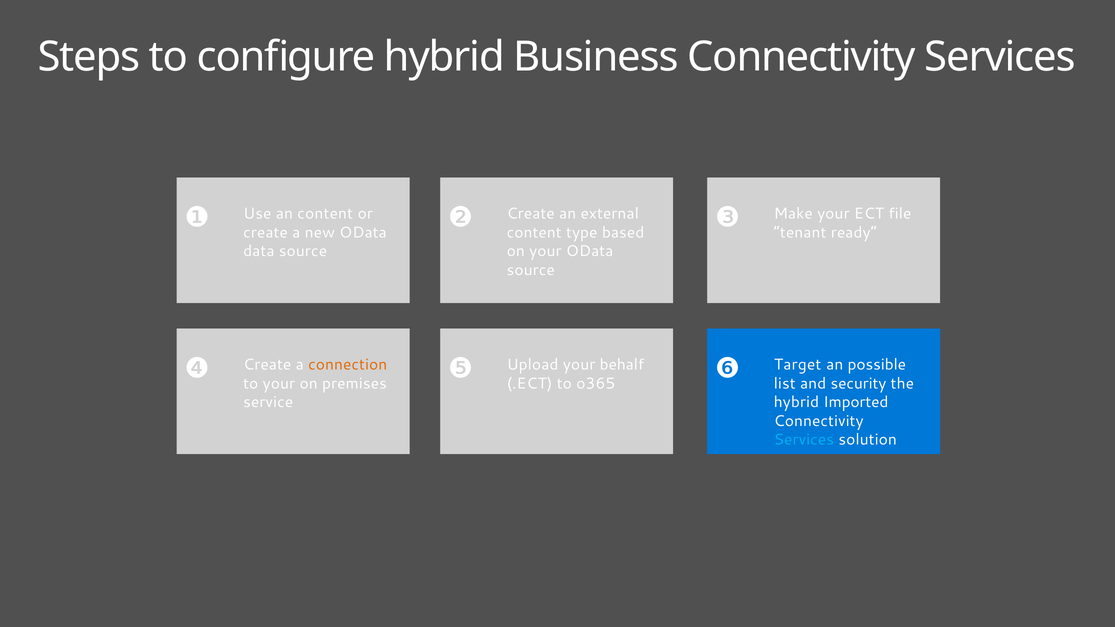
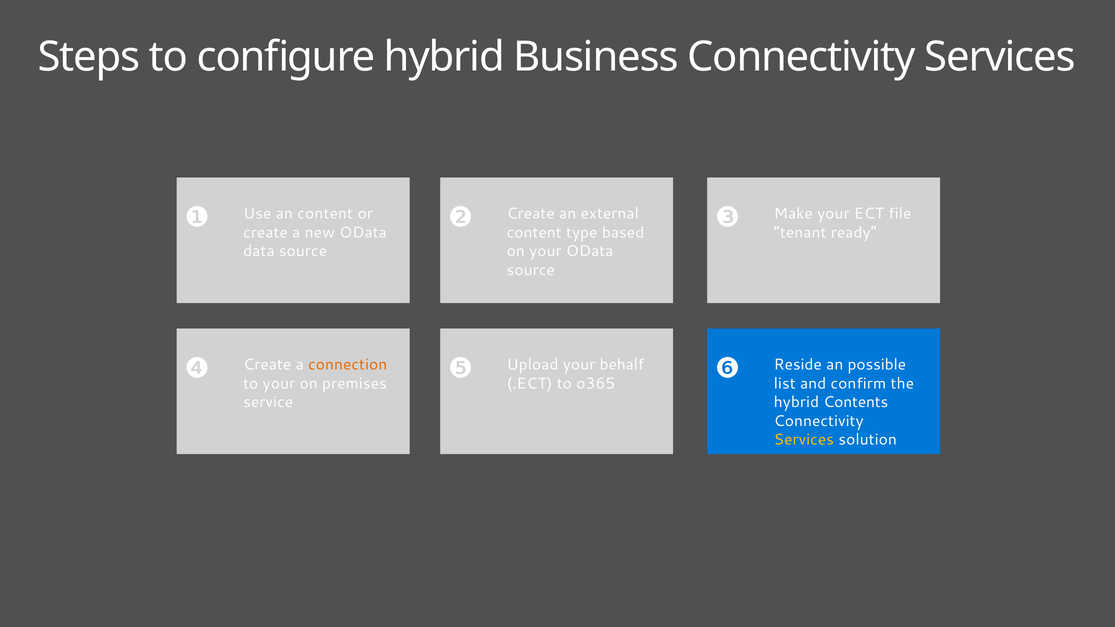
Target: Target -> Reside (798, 365)
security: security -> confirm (858, 383)
Imported: Imported -> Contents (856, 402)
Services colour: light blue -> yellow (804, 440)
